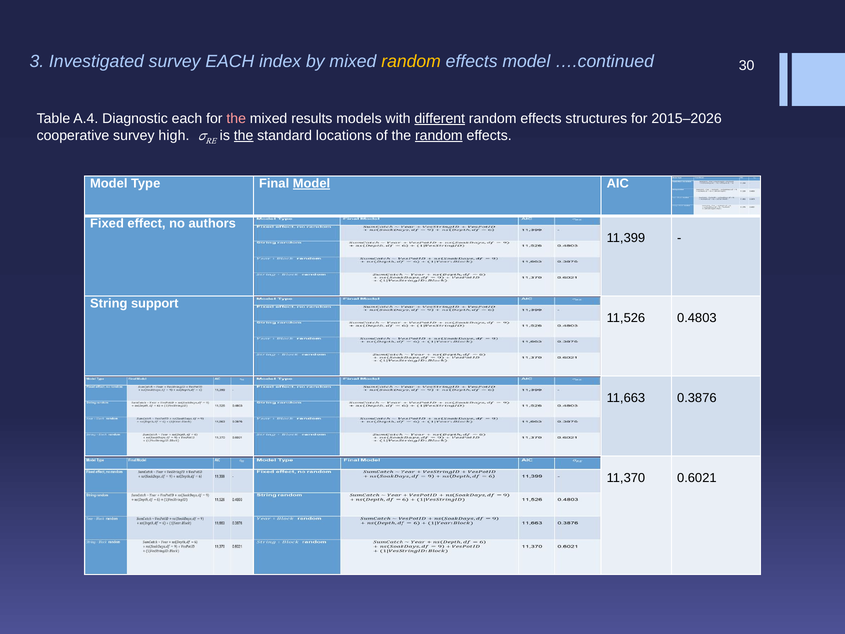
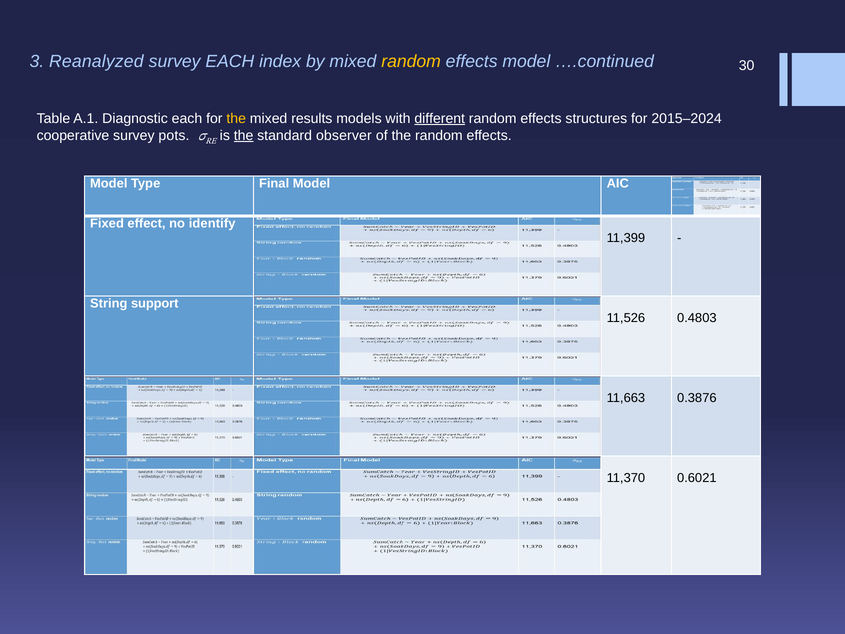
Investigated: Investigated -> Reanalyzed (96, 61)
A.4: A.4 -> A.1 (86, 119)
the colour: pink -> yellow (236, 119)
2015–2026: 2015–2026 -> 2015–2024 (687, 119)
high: high -> pots (174, 135)
locations: locations -> observer (344, 135)
random underline: present -> none (439, 135)
Model underline: present -> none (311, 183)
authors: authors -> identify (212, 223)
